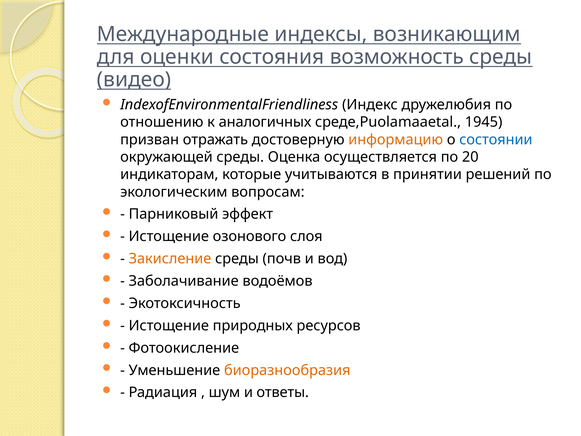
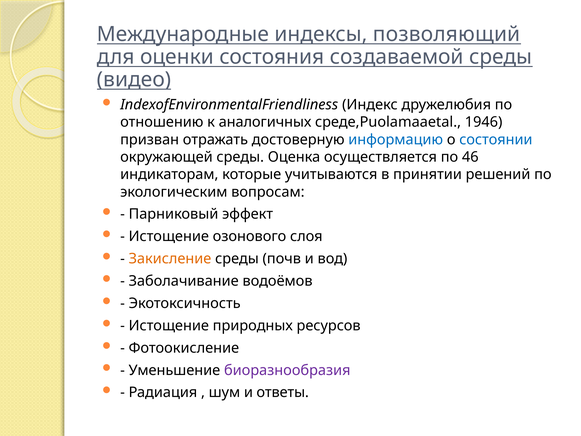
возникающим: возникающим -> позволяющий (447, 34)
возможность: возможность -> создаваемой (397, 57)
1945: 1945 -> 1946 (484, 122)
информацию colour: orange -> blue (396, 139)
20: 20 -> 46 (470, 157)
биоразнообразия colour: orange -> purple (287, 370)
